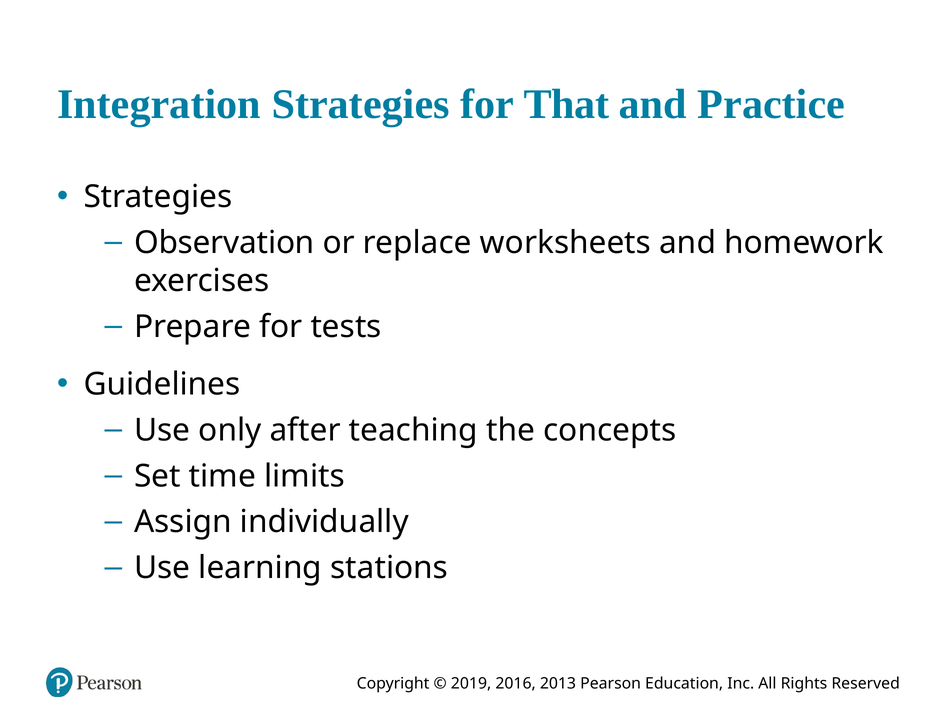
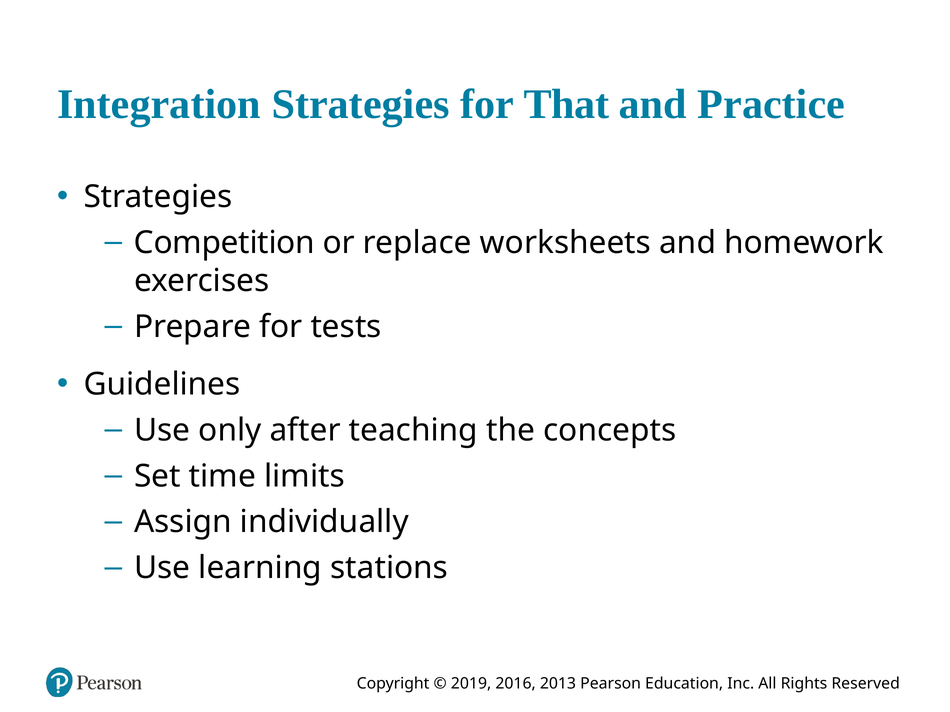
Observation: Observation -> Competition (224, 243)
